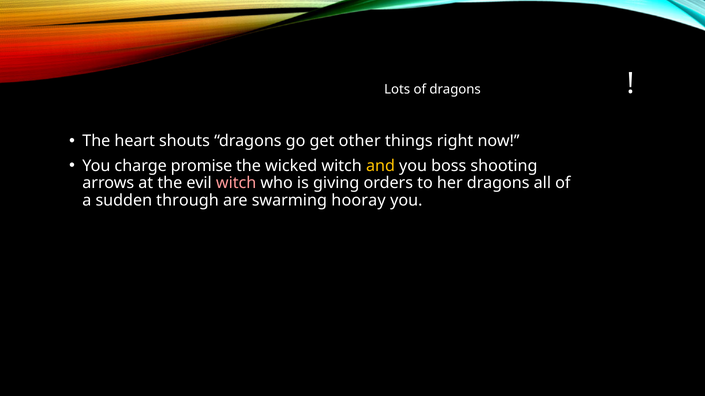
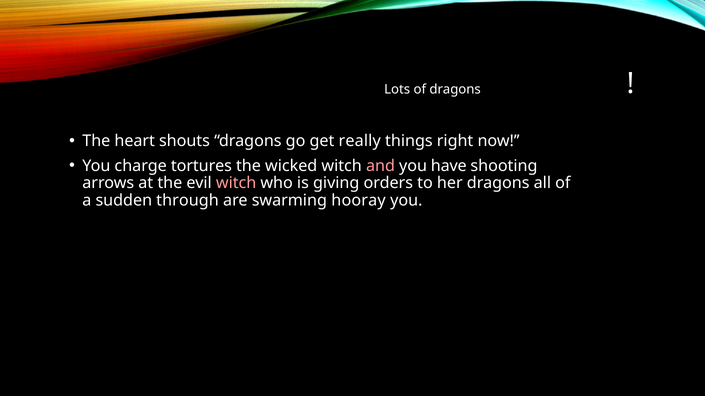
other: other -> really (360, 141)
promise: promise -> tortures (201, 166)
and colour: yellow -> pink (380, 166)
boss: boss -> have (449, 166)
